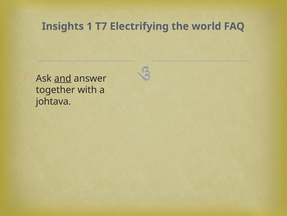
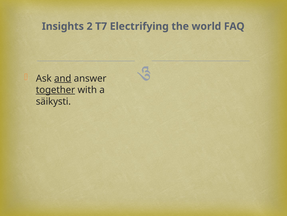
1: 1 -> 2 (90, 26)
together underline: none -> present (55, 90)
johtava: johtava -> säikysti (53, 101)
